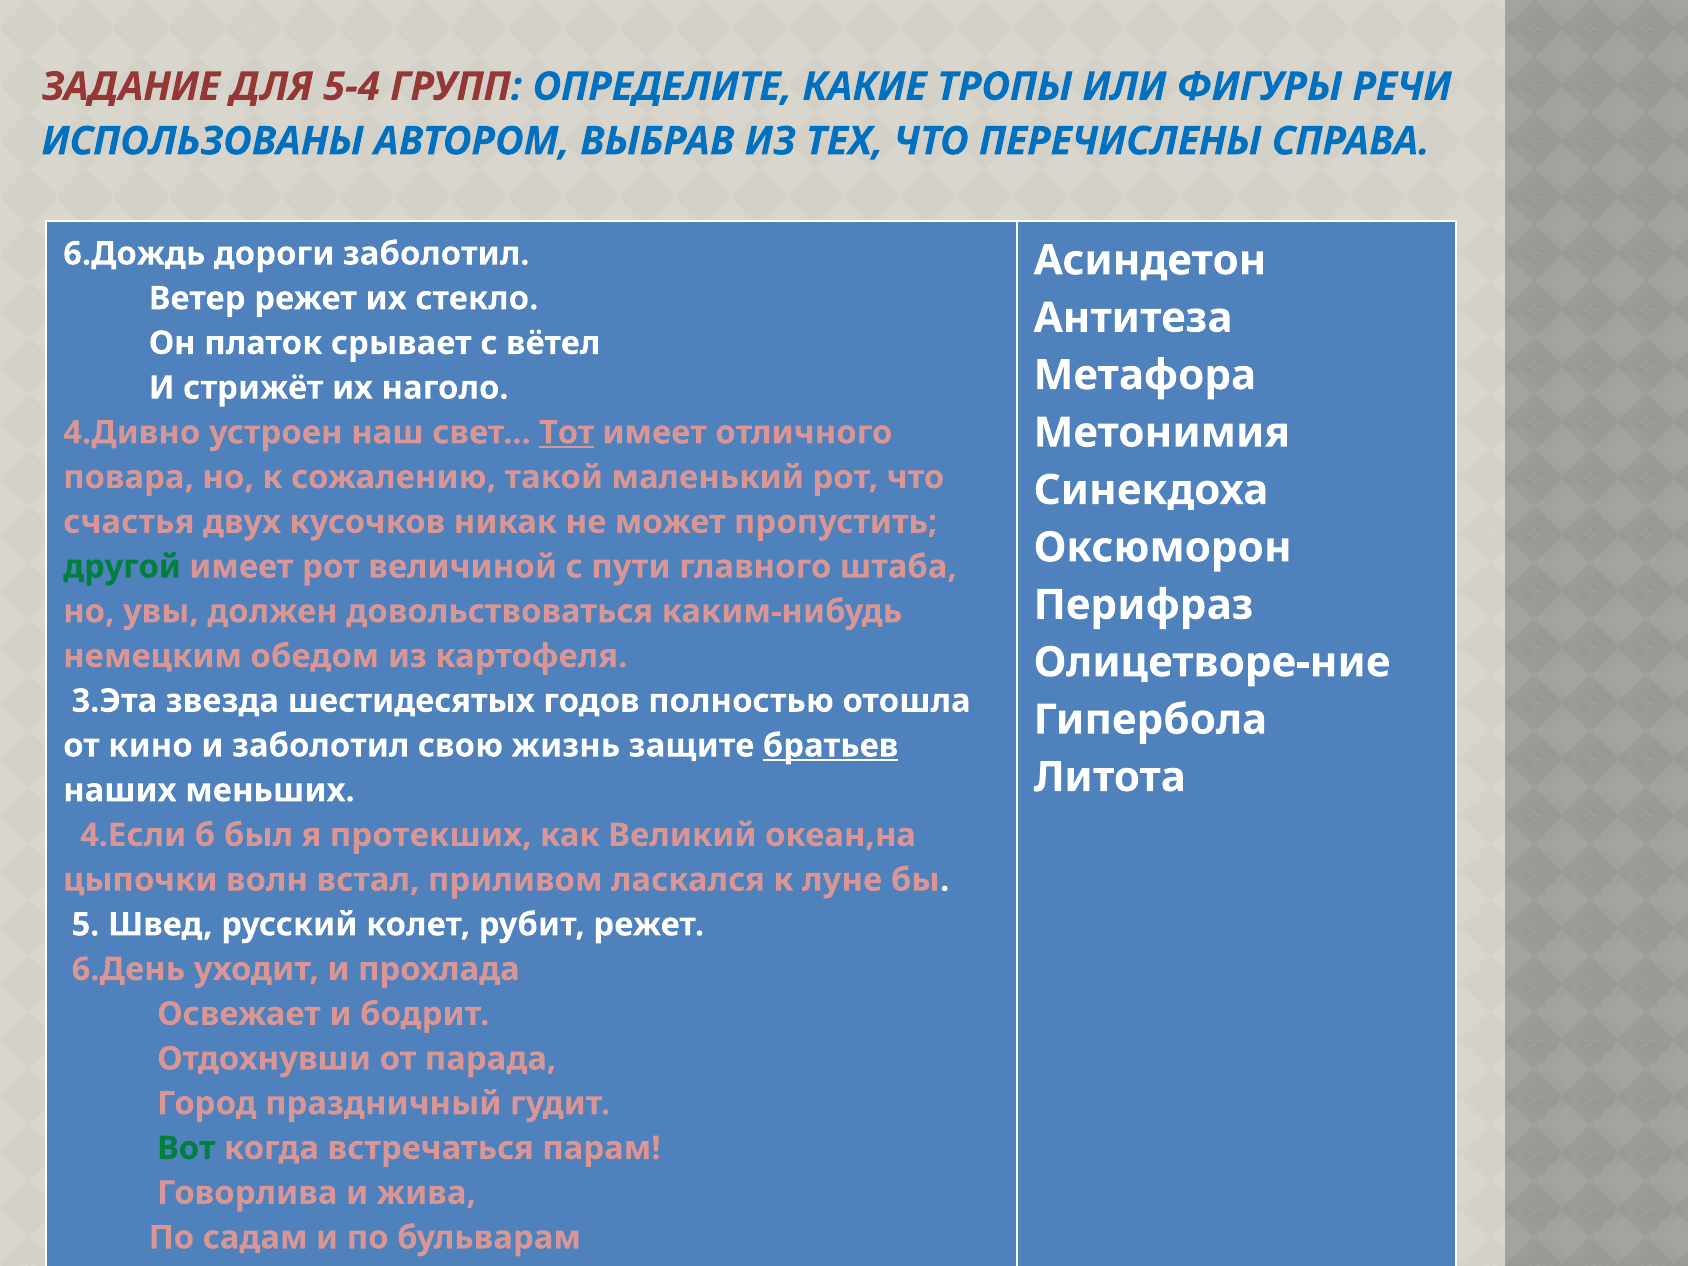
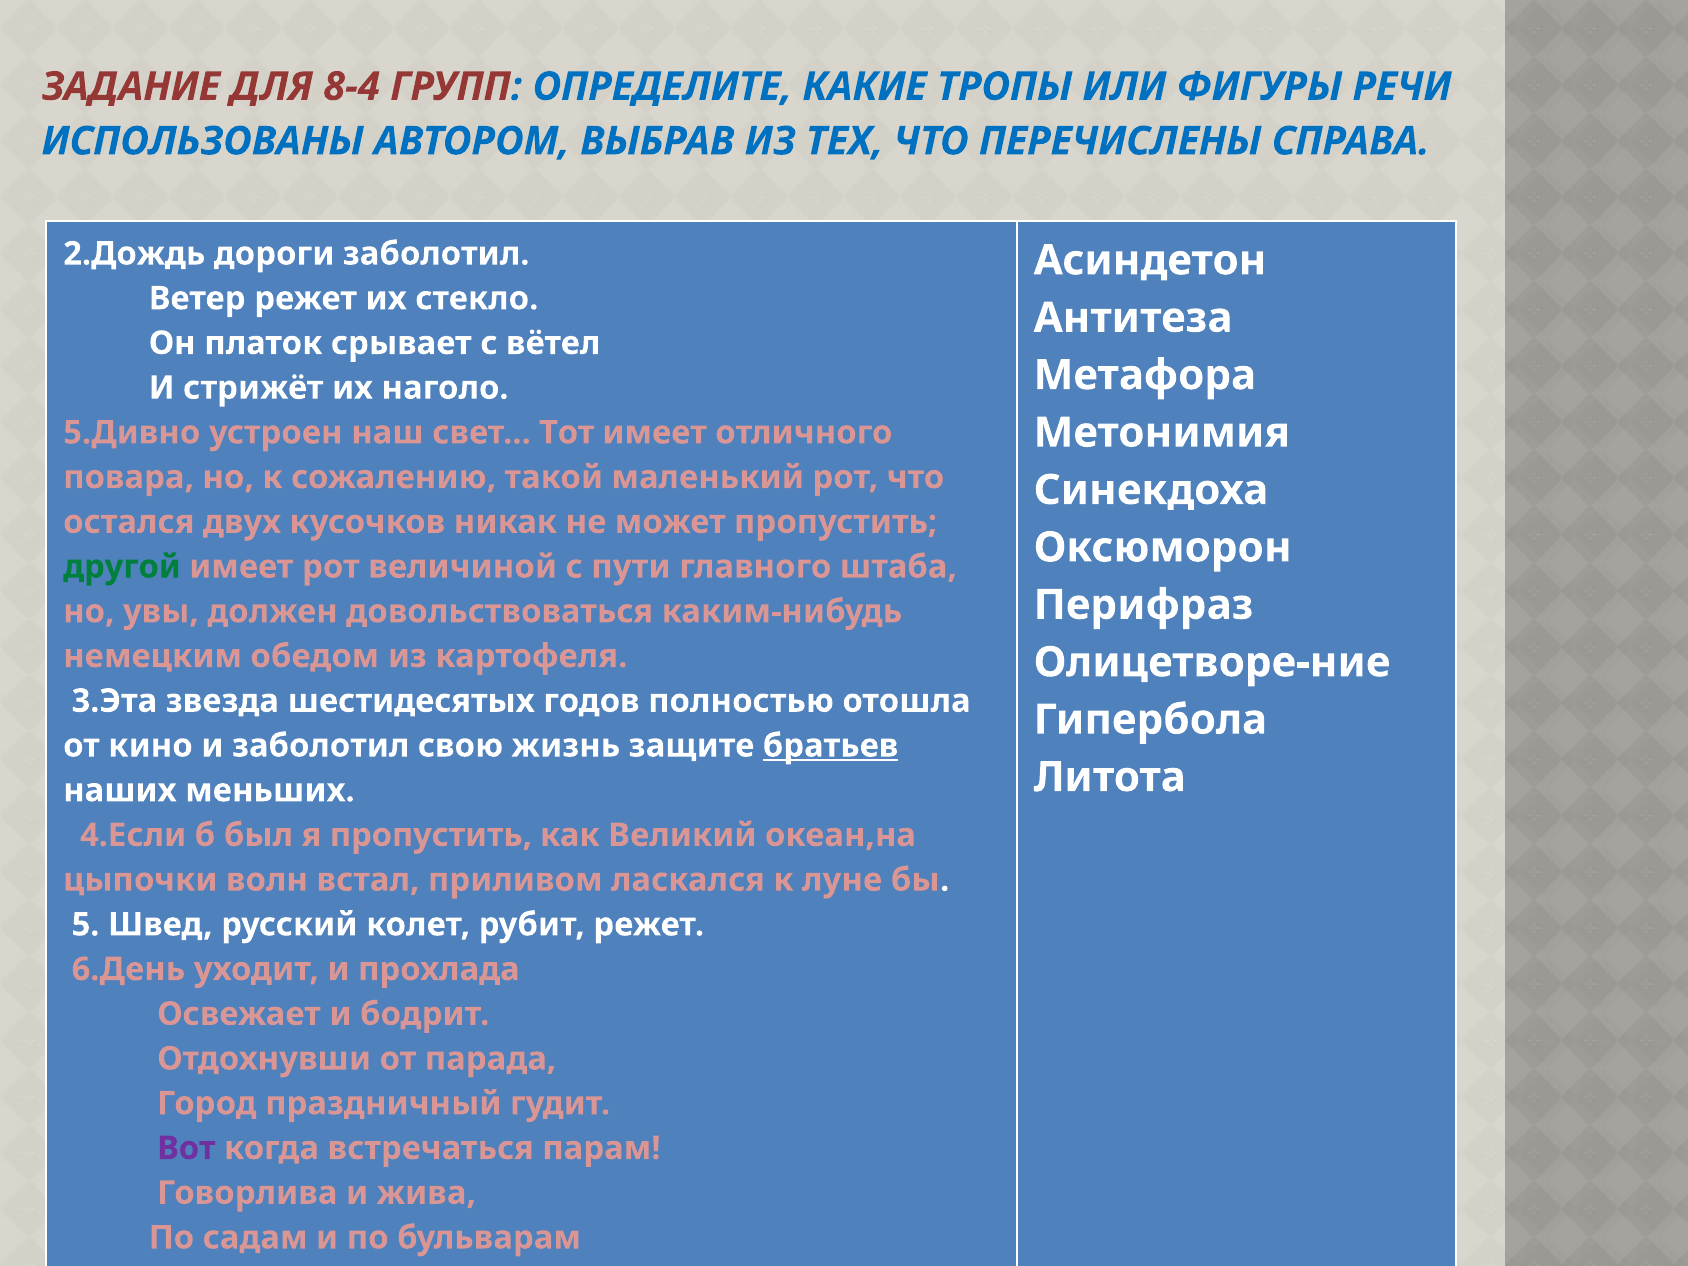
5-4: 5-4 -> 8-4 (351, 87)
6.Дождь: 6.Дождь -> 2.Дождь (134, 254)
4.Дивно: 4.Дивно -> 5.Дивно (132, 433)
Тот underline: present -> none (567, 433)
счастья: счастья -> остался (129, 522)
я протекших: протекших -> пропустить (431, 835)
Вот colour: green -> purple (186, 1148)
